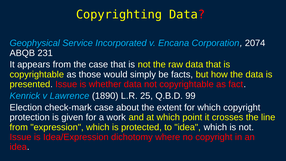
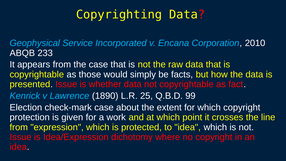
2074: 2074 -> 2010 (255, 43)
231: 231 -> 233 (45, 53)
